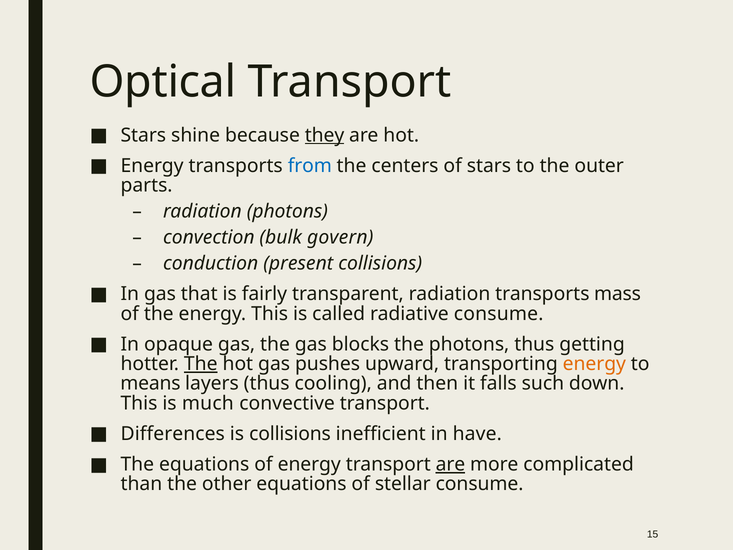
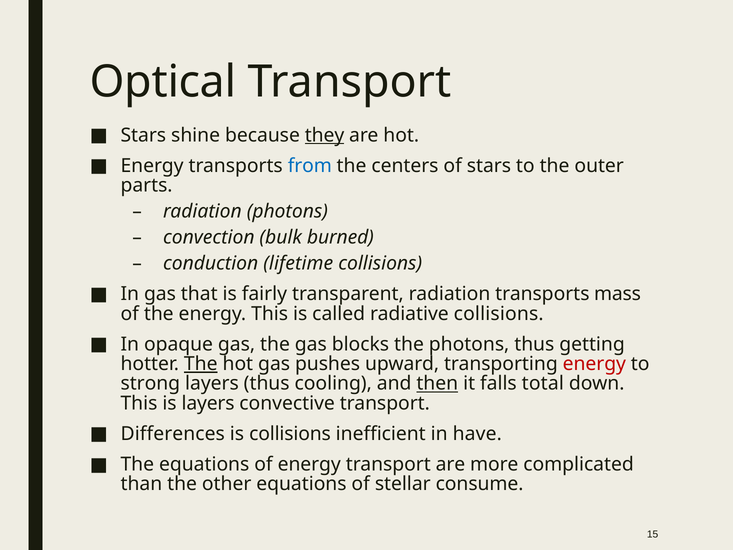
govern: govern -> burned (340, 237)
present: present -> lifetime (298, 263)
radiative consume: consume -> collisions (499, 314)
energy colour: orange -> red (594, 364)
means: means -> strong (150, 383)
then underline: none -> present (437, 383)
such: such -> total (543, 383)
is much: much -> layers (208, 403)
are underline: present -> none (450, 464)
